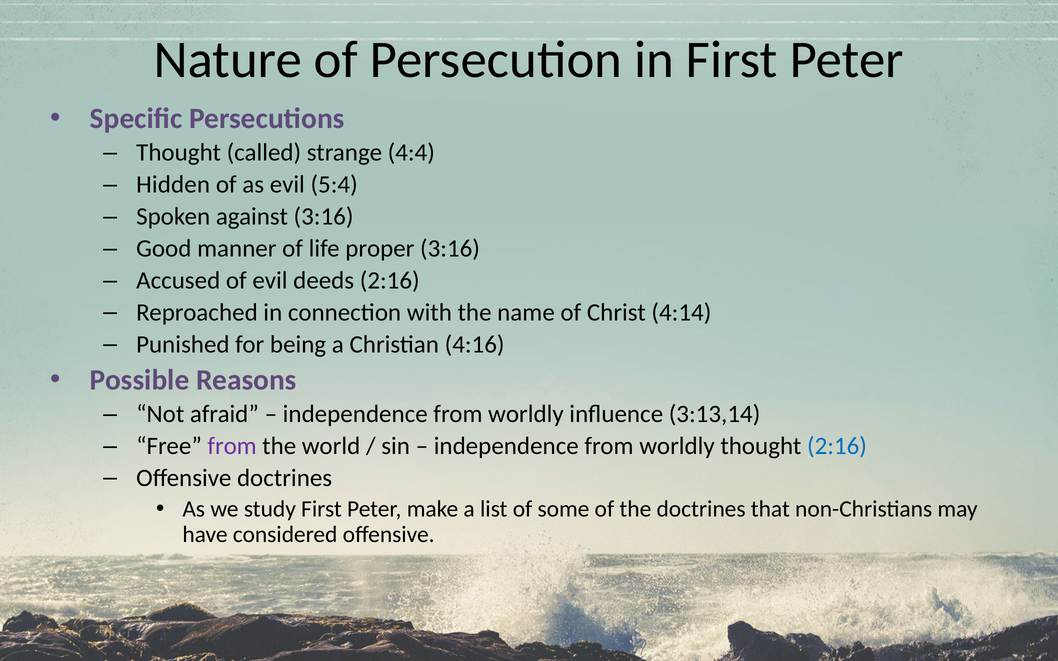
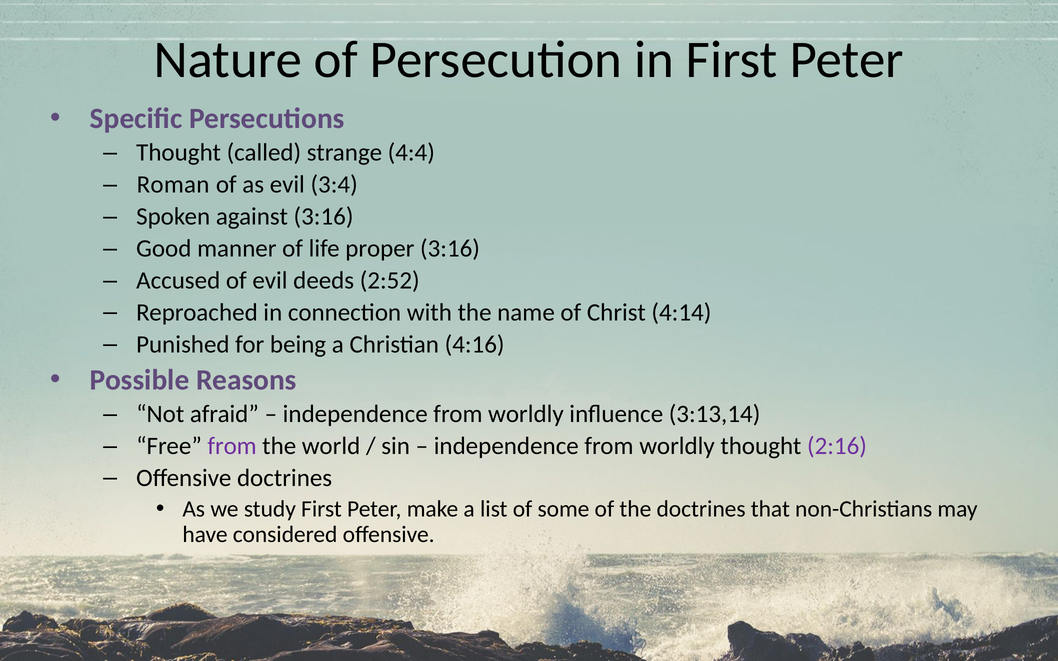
Hidden: Hidden -> Roman (173, 185)
5:4: 5:4 -> 3:4 (334, 185)
deeds 2:16: 2:16 -> 2:52 (390, 281)
2:16 colour: blue -> purple (837, 446)
